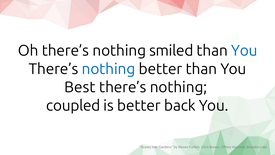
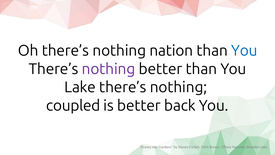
smiled: smiled -> nation (171, 51)
nothing colour: blue -> purple (108, 69)
Best: Best -> Lake (80, 87)
